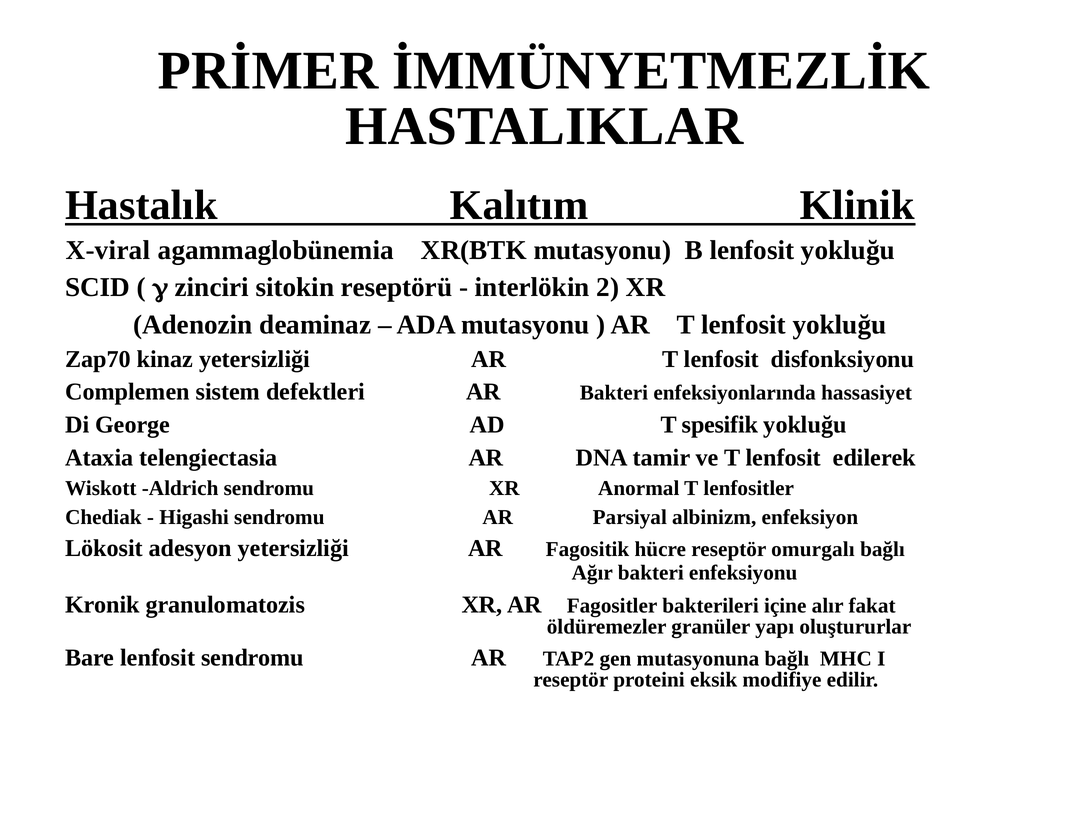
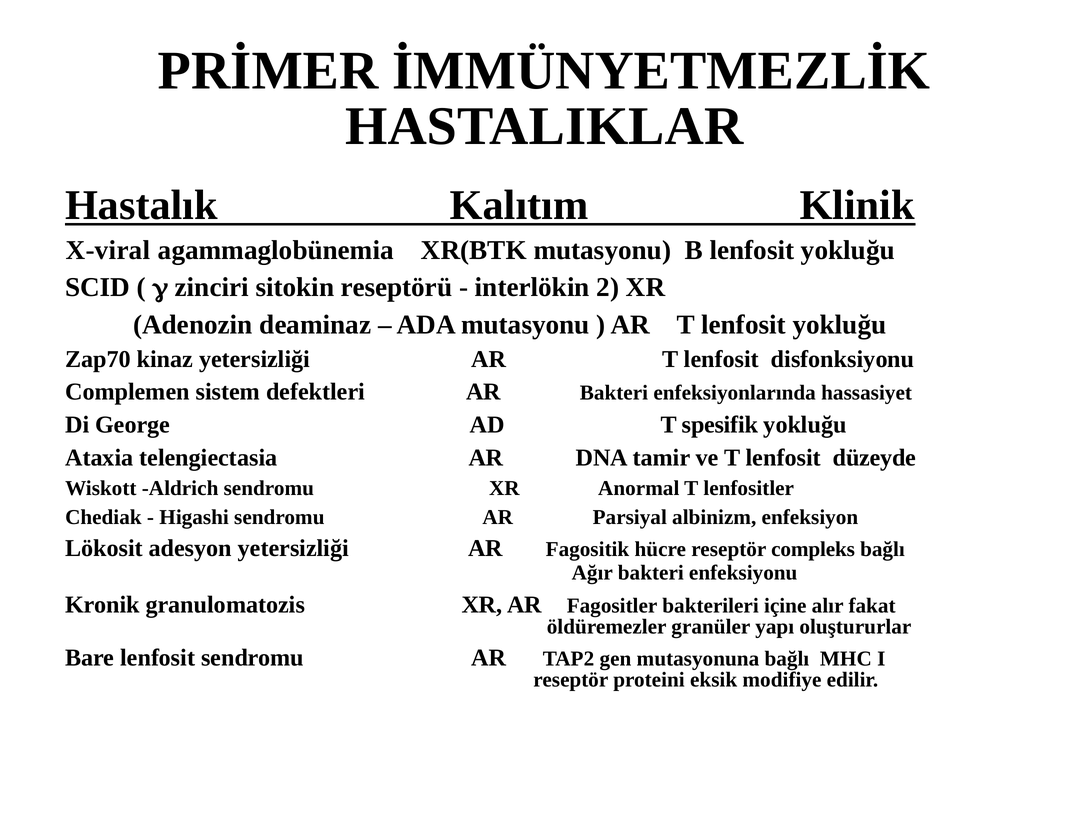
edilerek: edilerek -> düzeyde (874, 458)
omurgalı: omurgalı -> compleks (813, 549)
